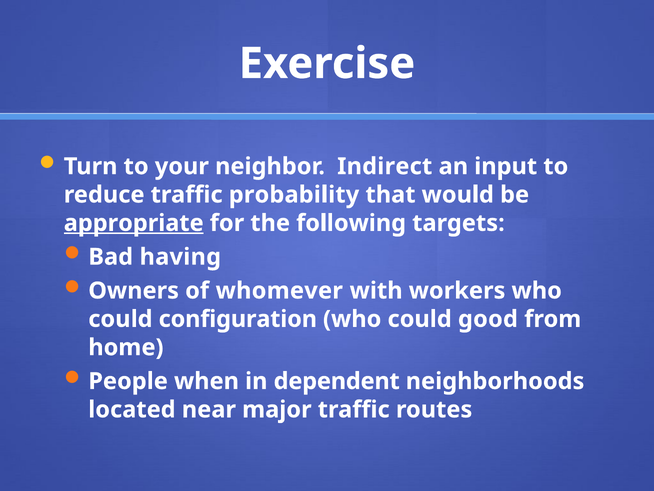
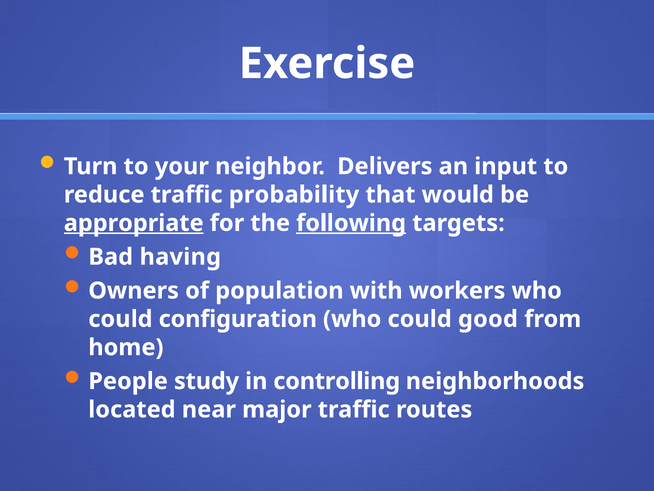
Indirect: Indirect -> Delivers (385, 166)
following underline: none -> present (351, 223)
whomever: whomever -> population (279, 290)
when: when -> study (207, 381)
dependent: dependent -> controlling (337, 381)
